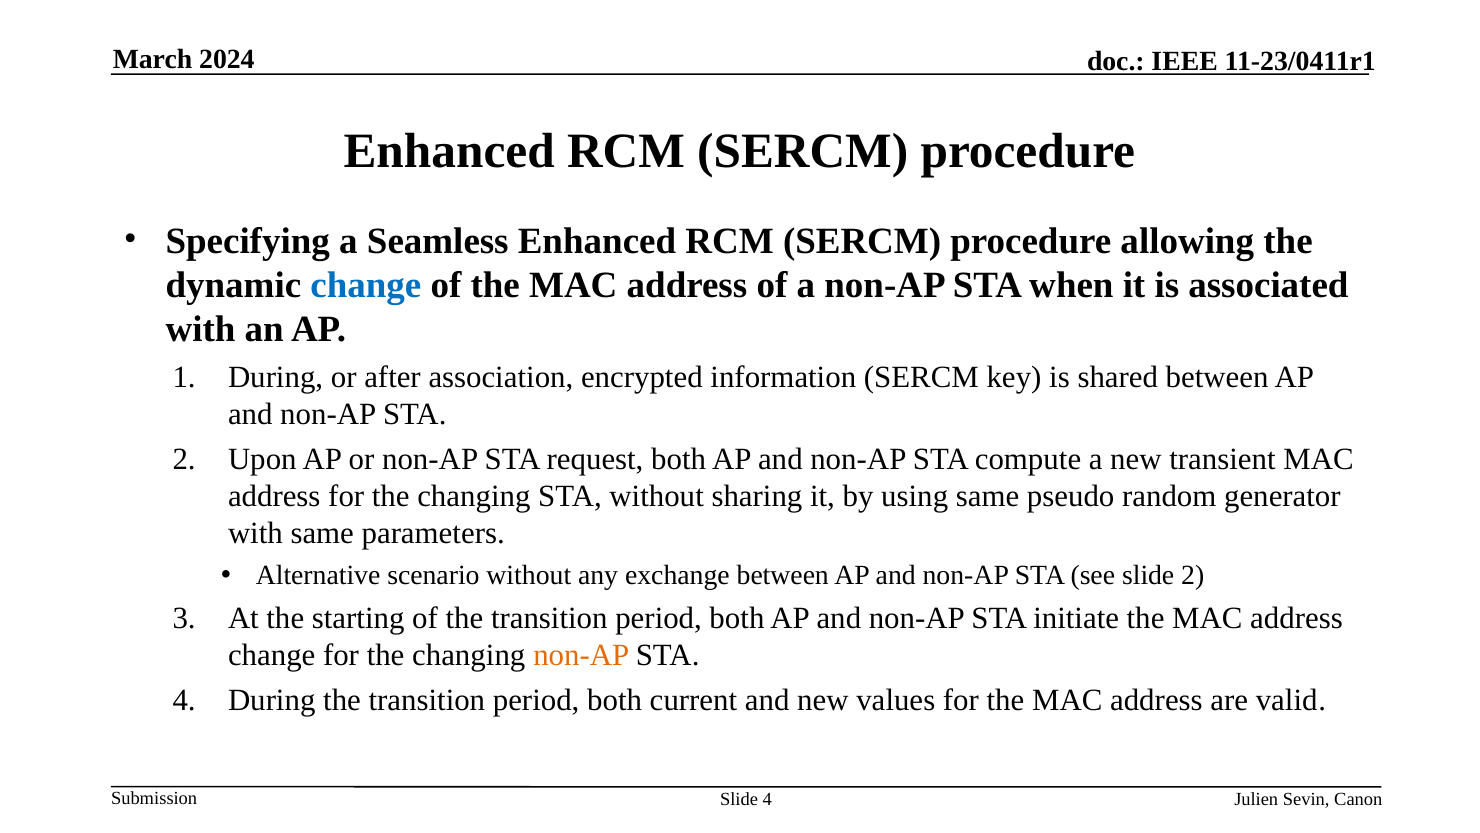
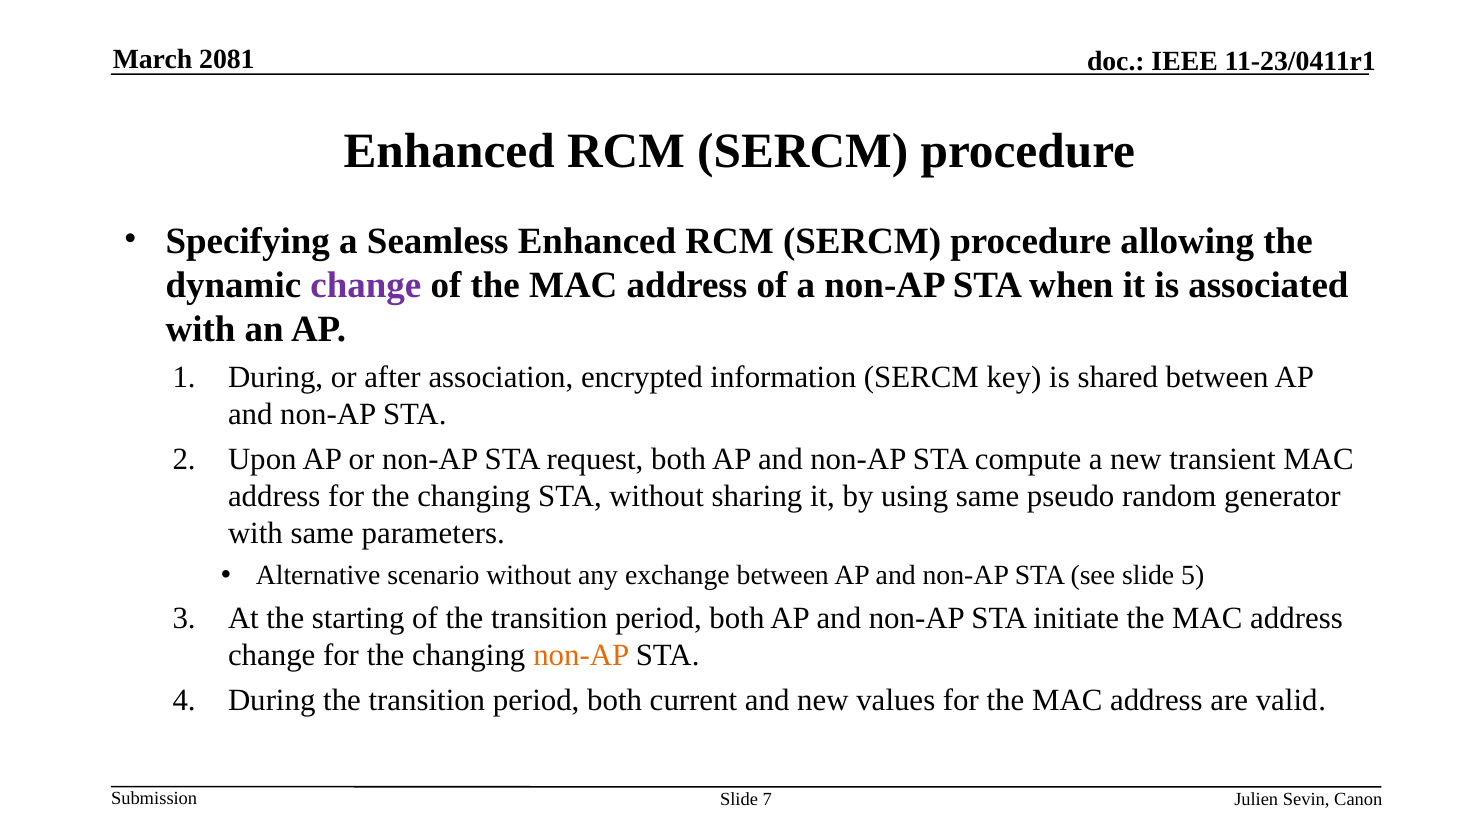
2024: 2024 -> 2081 (227, 59)
change colour: blue -> purple (366, 285)
slide 2: 2 -> 5 (1193, 575)
Slide 4: 4 -> 7 (767, 798)
